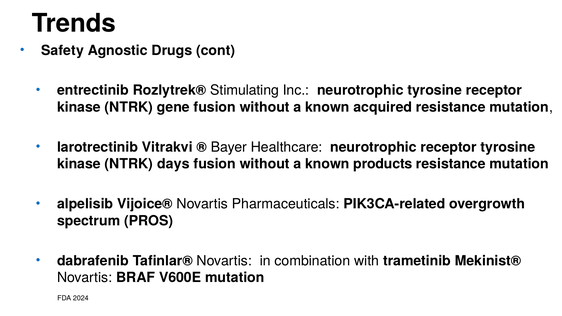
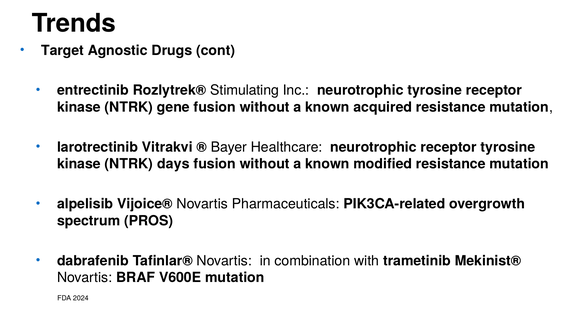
Safety: Safety -> Target (63, 50)
products: products -> modified (383, 164)
